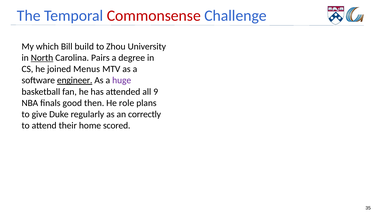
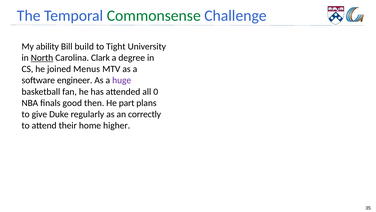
Commonsense colour: red -> green (154, 16)
which: which -> ability (47, 46)
Zhou: Zhou -> Tight (116, 46)
Pairs: Pairs -> Clark (100, 58)
engineer underline: present -> none (75, 80)
9: 9 -> 0 (156, 91)
role: role -> part (127, 103)
scored: scored -> higher (117, 125)
